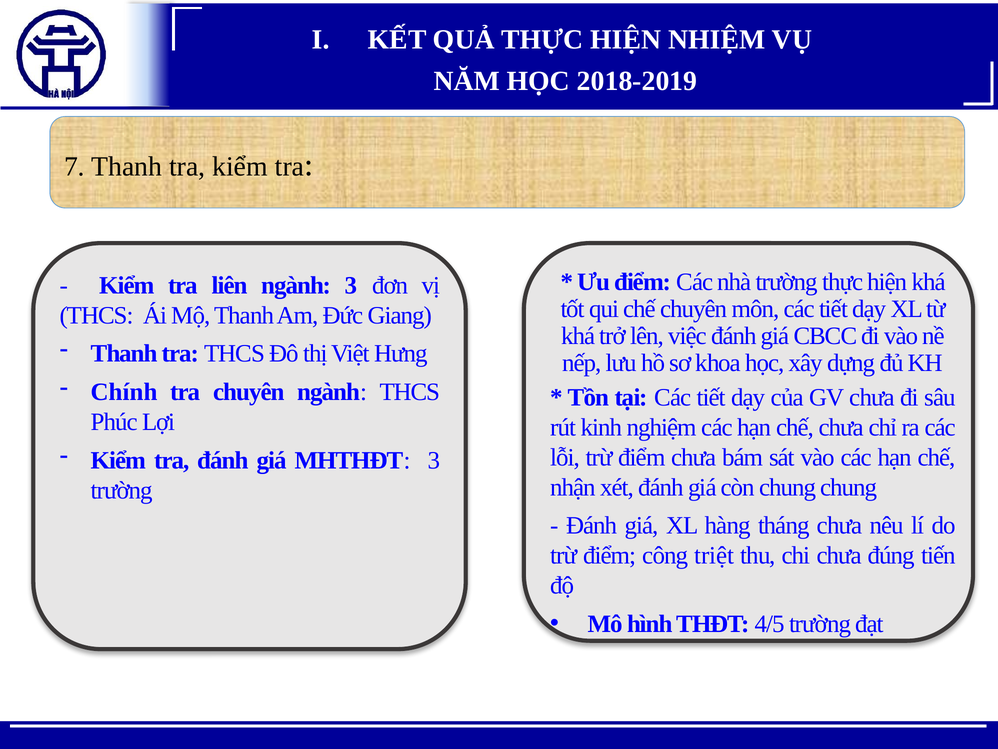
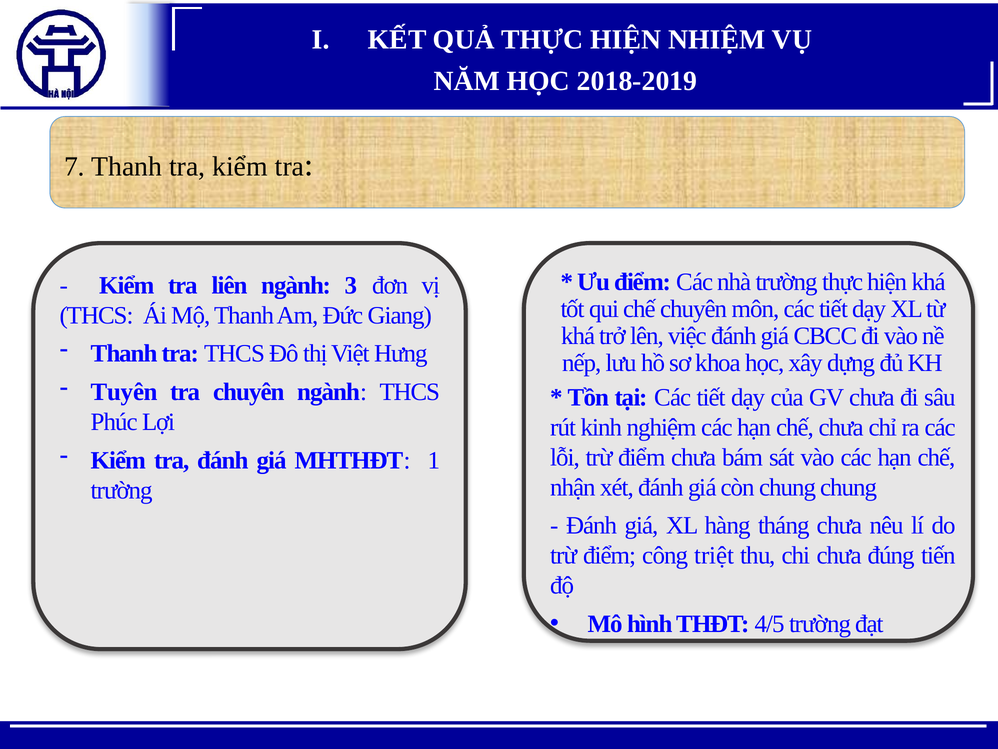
Chính: Chính -> Tuyên (124, 392)
MHTHĐT 3: 3 -> 1 (434, 460)
